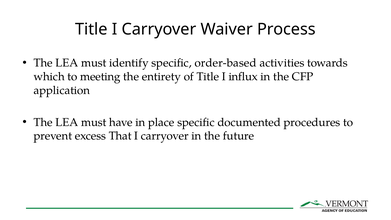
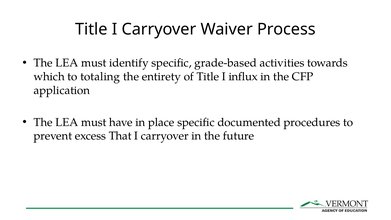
order-based: order-based -> grade-based (226, 63)
meeting: meeting -> totaling (100, 77)
